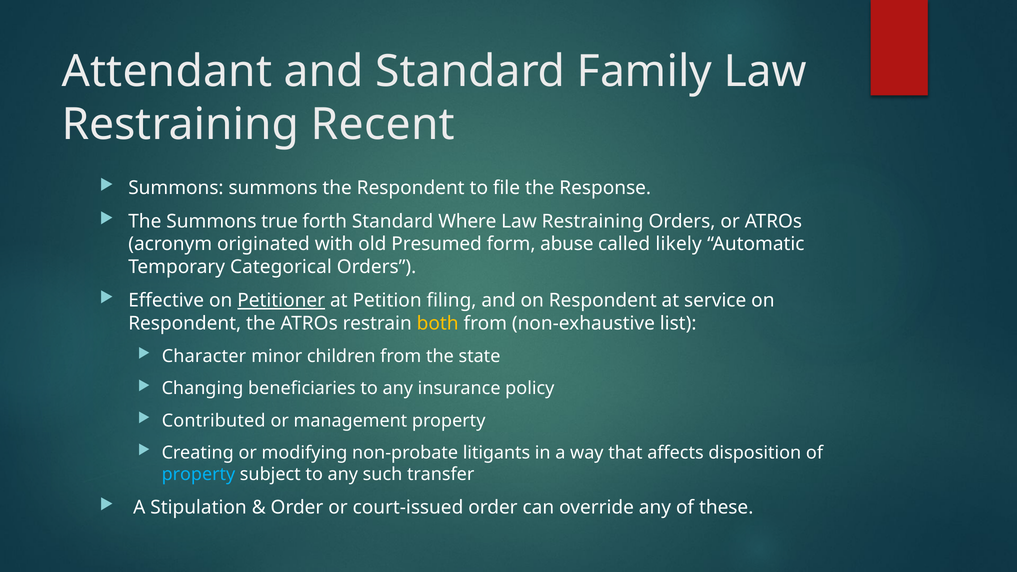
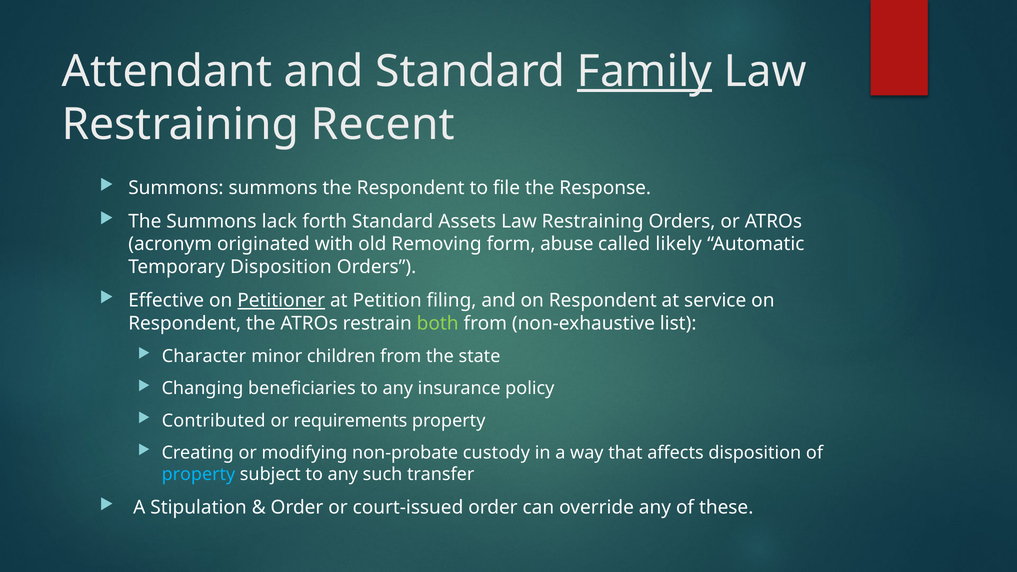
Family underline: none -> present (645, 71)
true: true -> lack (279, 221)
Where: Where -> Assets (467, 221)
Presumed: Presumed -> Removing (437, 244)
Temporary Categorical: Categorical -> Disposition (281, 267)
both colour: yellow -> light green (438, 323)
management: management -> requirements (350, 421)
litigants: litigants -> custody (496, 453)
